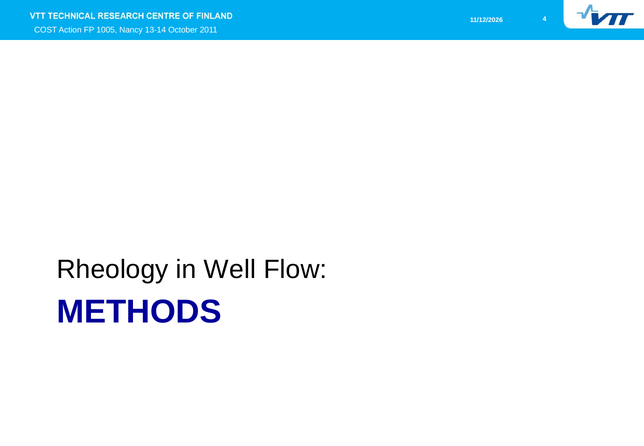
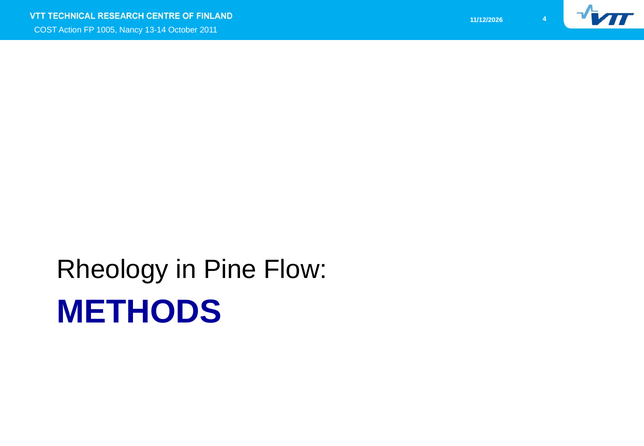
Well: Well -> Pine (230, 269)
